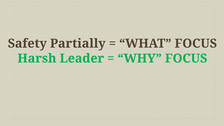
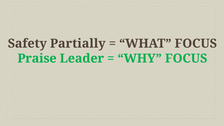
Harsh: Harsh -> Praise (37, 58)
